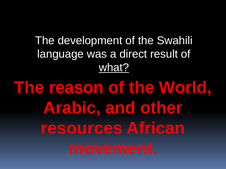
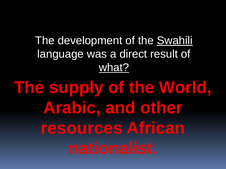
Swahili underline: none -> present (175, 41)
reason: reason -> supply (76, 88)
movement: movement -> nationalist (113, 149)
